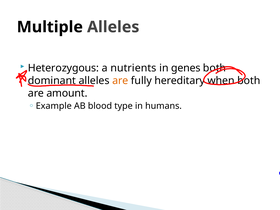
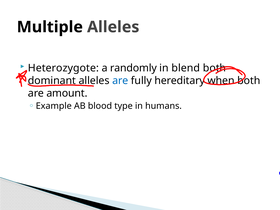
Heterozygous: Heterozygous -> Heterozygote (63, 68)
nutrients: nutrients -> randomly (134, 68)
genes: genes -> blend (186, 68)
are colour: orange -> blue (120, 81)
